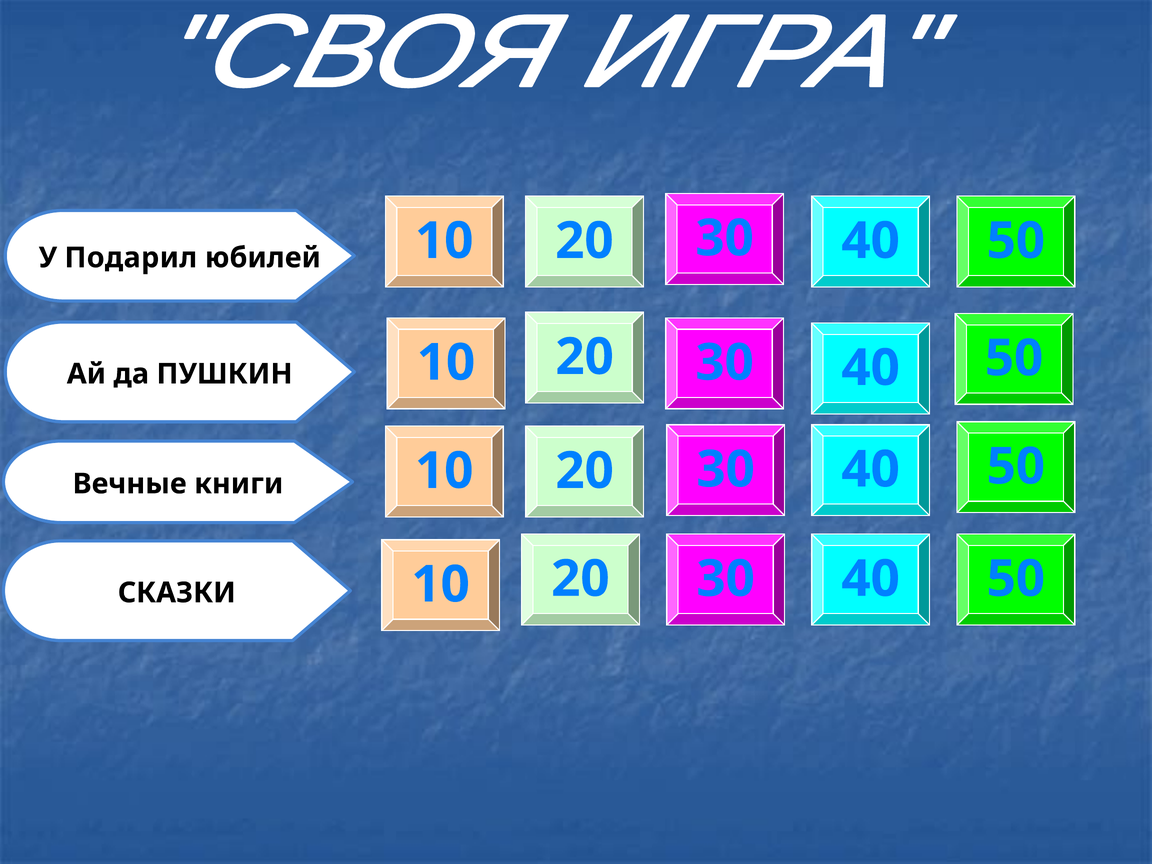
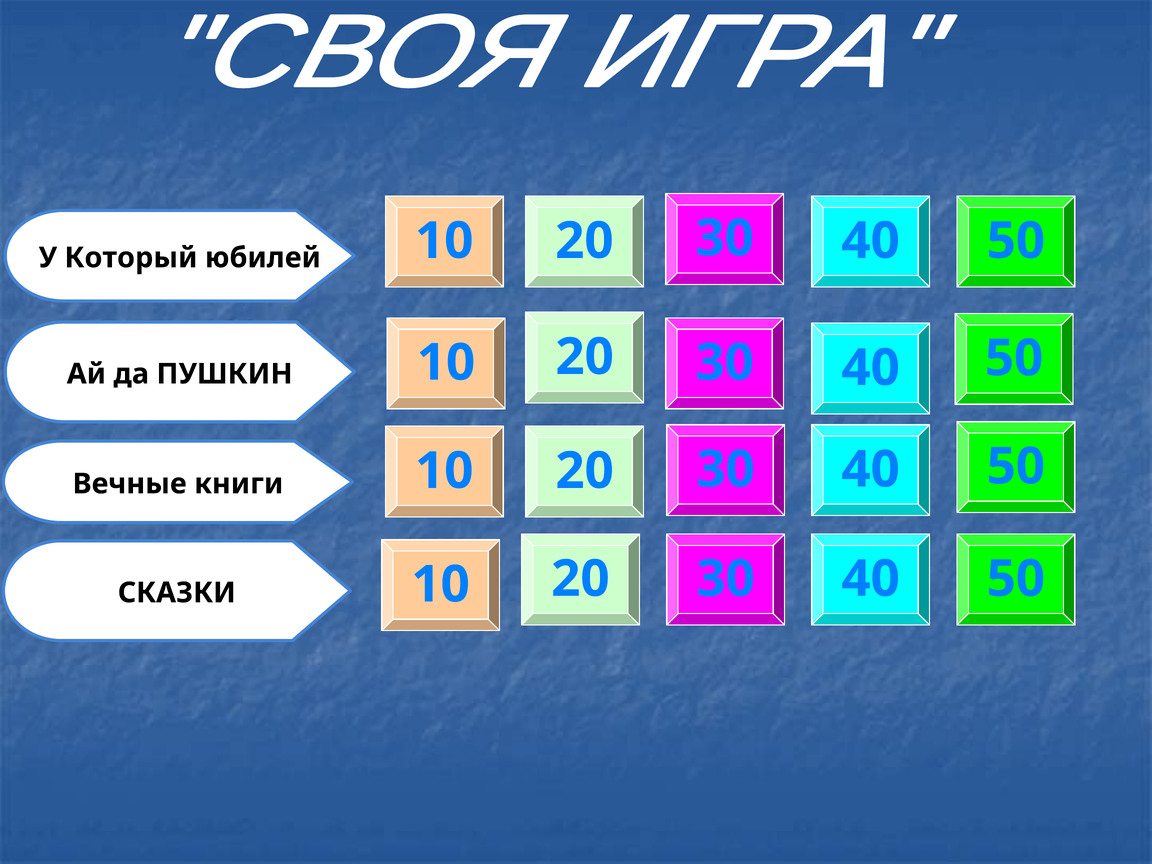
Подарил: Подарил -> Который (131, 258)
